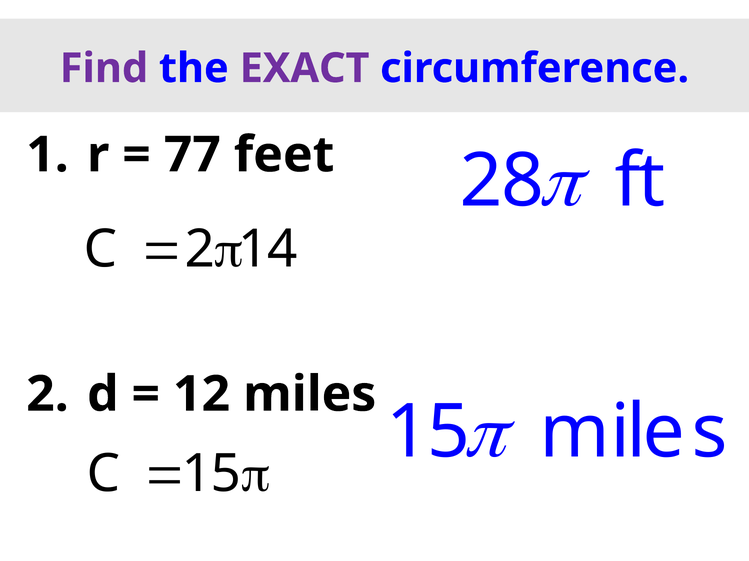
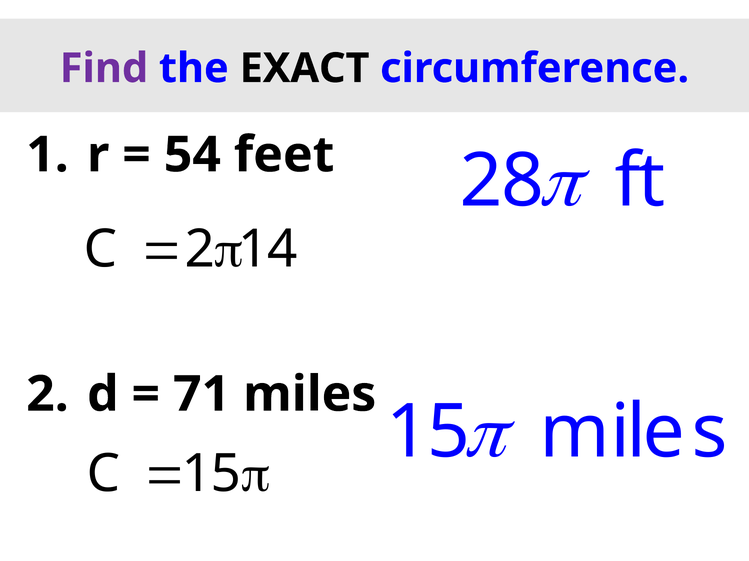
EXACT colour: purple -> black (305, 68)
77: 77 -> 54 (192, 155)
12: 12 -> 71 (202, 395)
